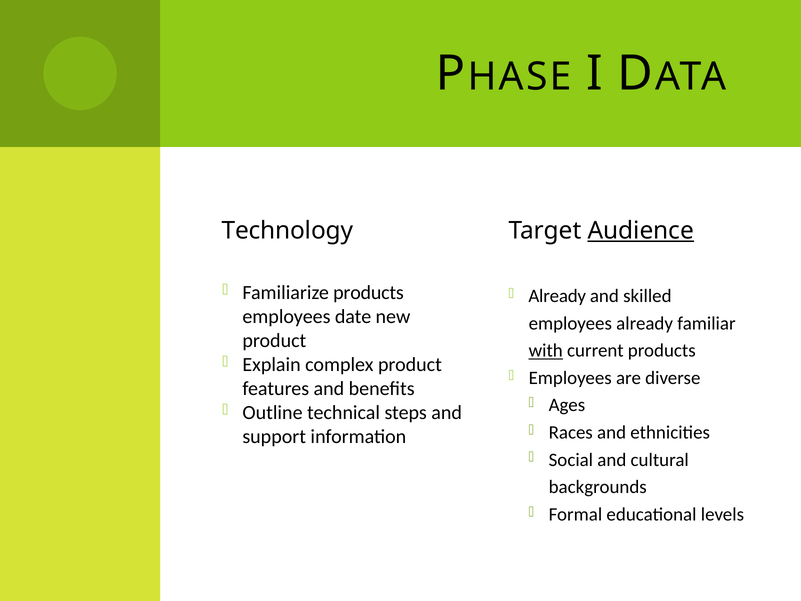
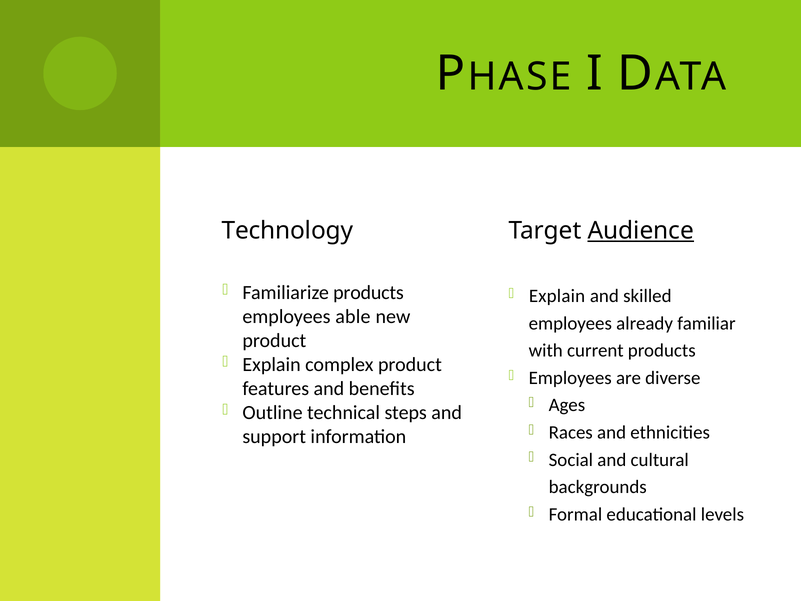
Already: Already -> Explain (557, 296)
date: date -> able (353, 316)
with underline: present -> none (546, 351)
